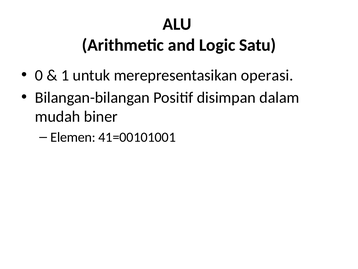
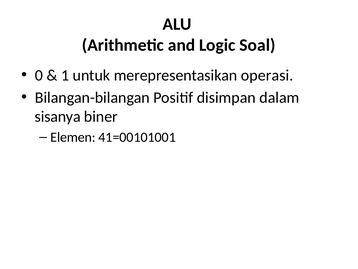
Satu: Satu -> Soal (257, 45)
mudah: mudah -> sisanya (58, 116)
